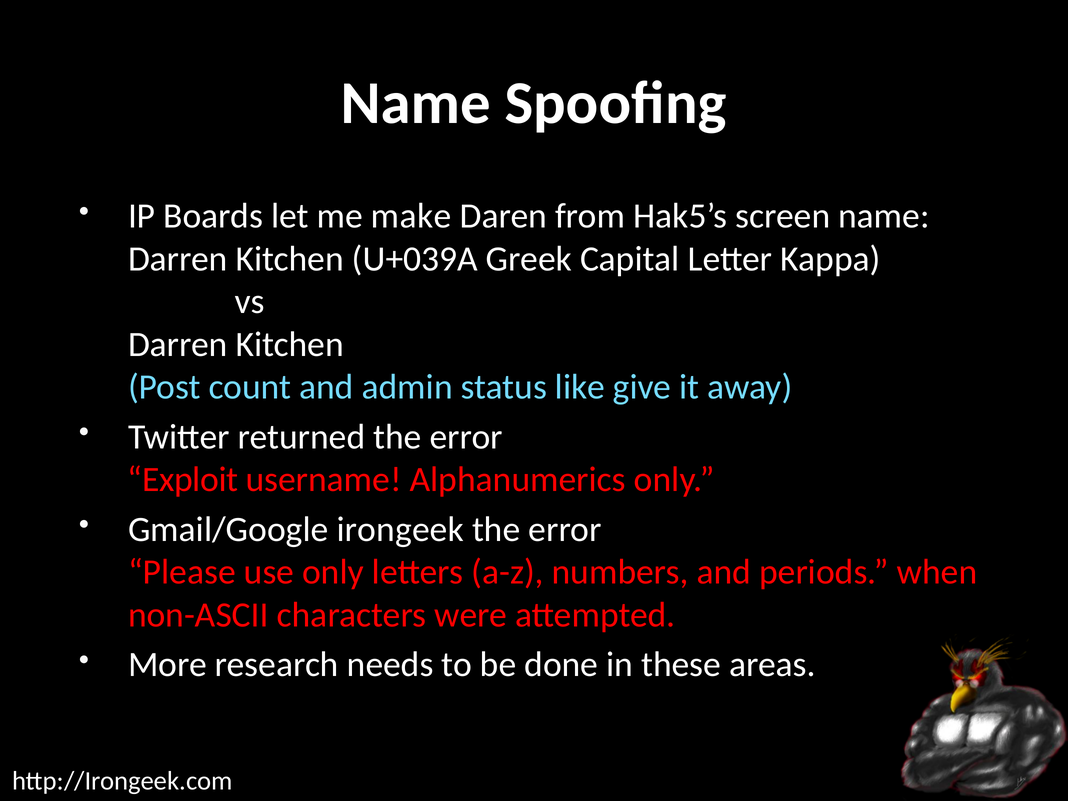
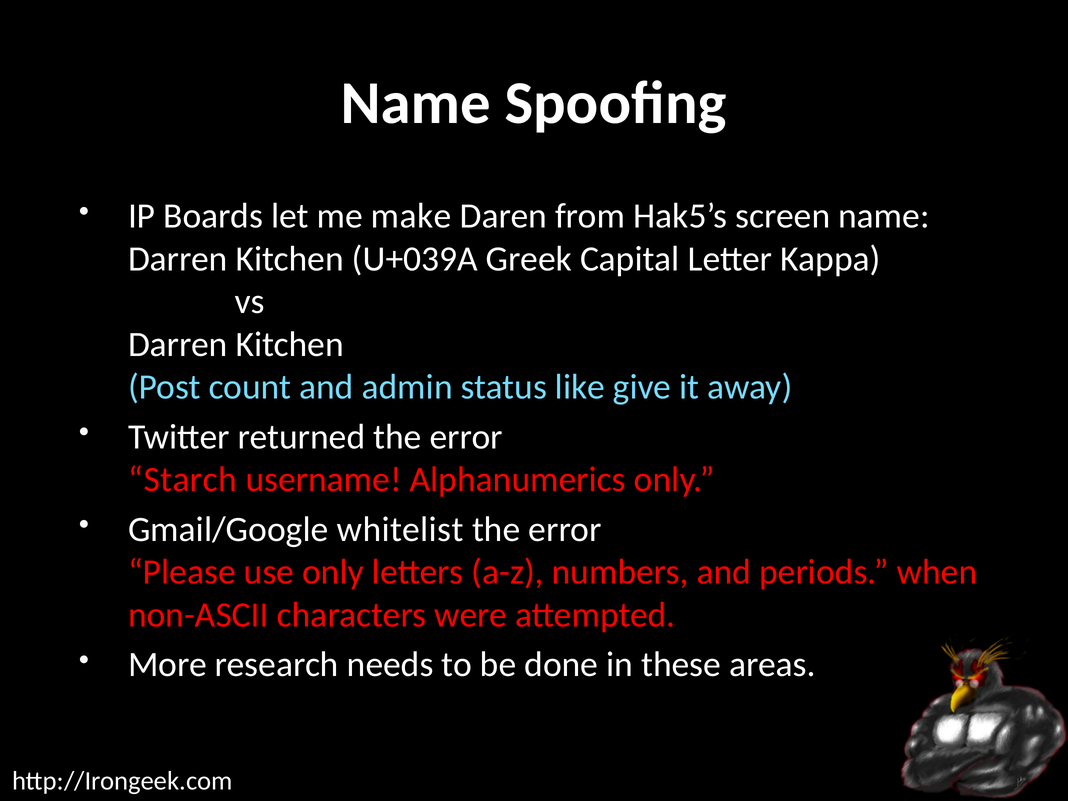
Exploit: Exploit -> Starch (183, 480)
irongeek: irongeek -> whitelist (400, 529)
